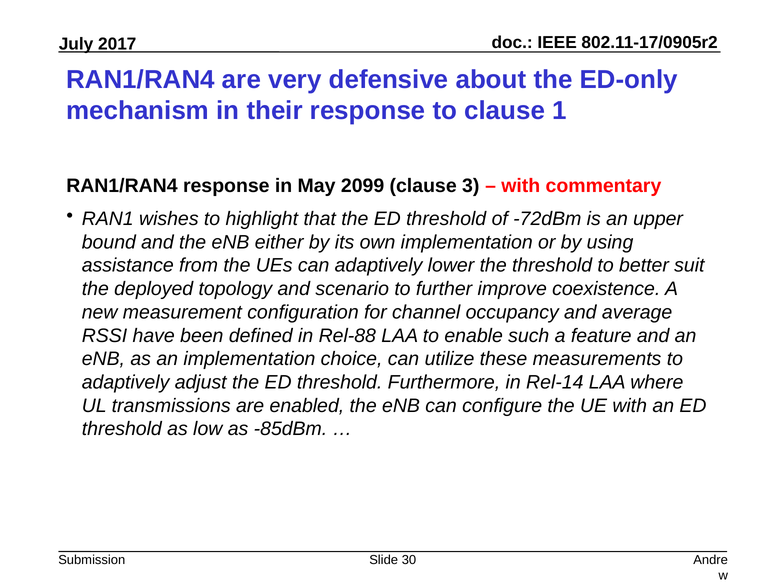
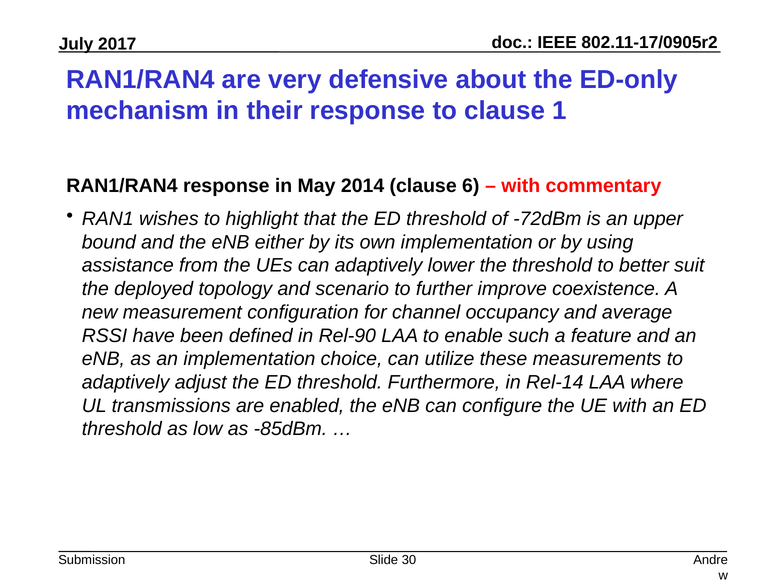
2099: 2099 -> 2014 (363, 186)
3: 3 -> 6 (471, 186)
Rel-88: Rel-88 -> Rel-90 (347, 336)
